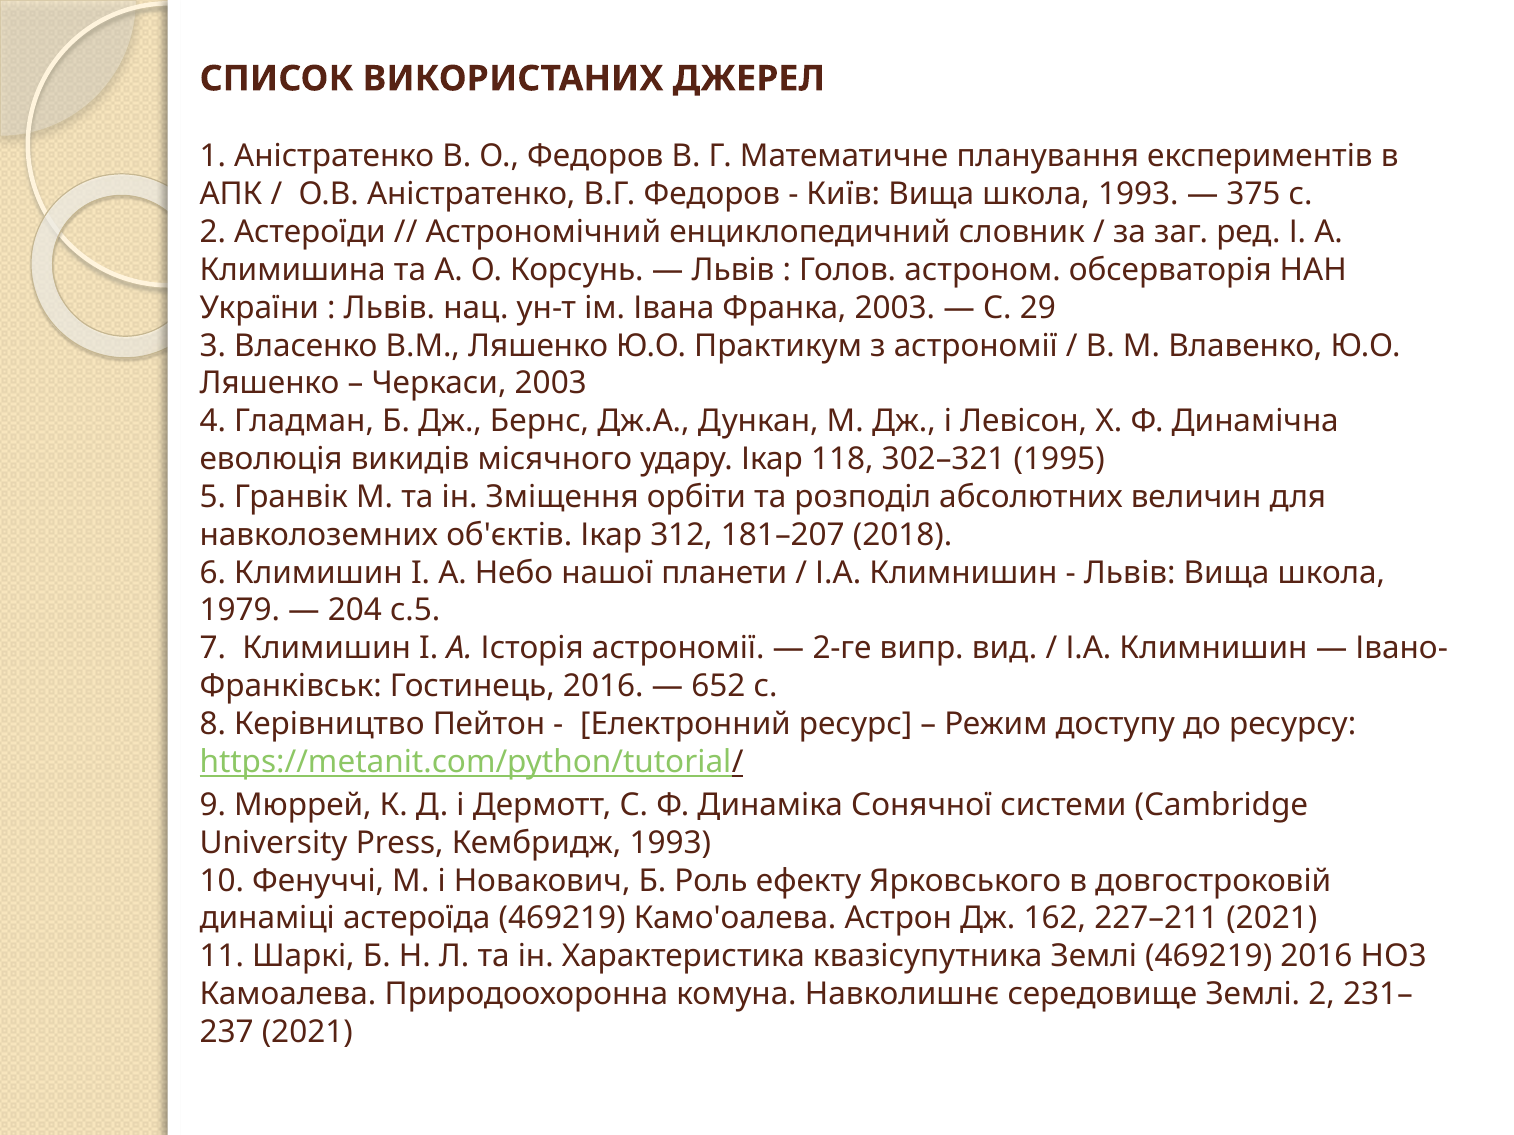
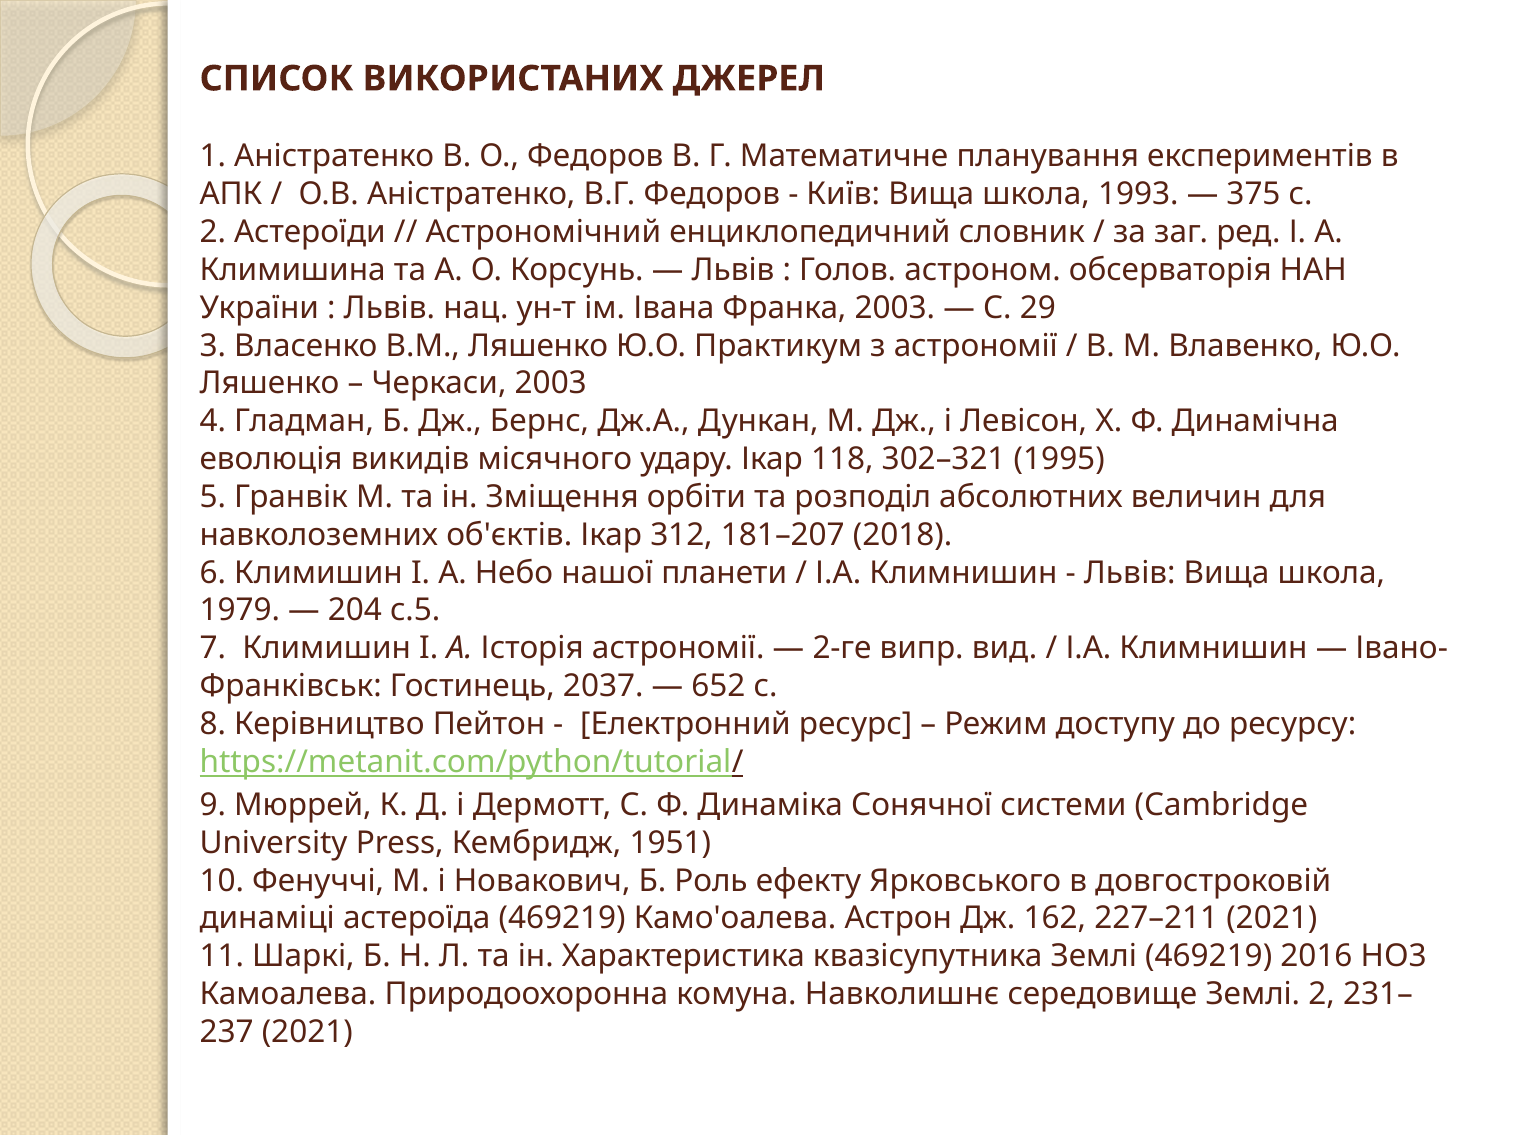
Гостинець 2016: 2016 -> 2037 (603, 687)
Кембридж 1993: 1993 -> 1951 (670, 843)
